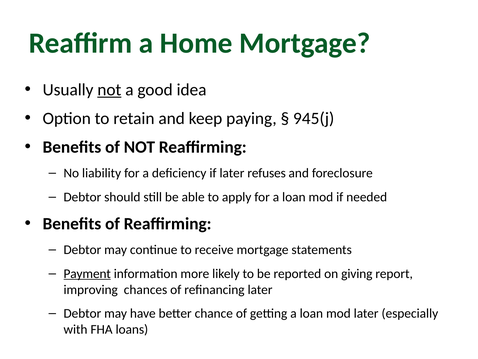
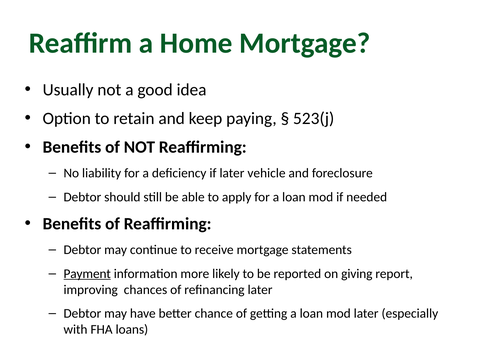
not underline: present -> none (109, 90)
945(j: 945(j -> 523(j (314, 118)
refuses: refuses -> vehicle (266, 173)
